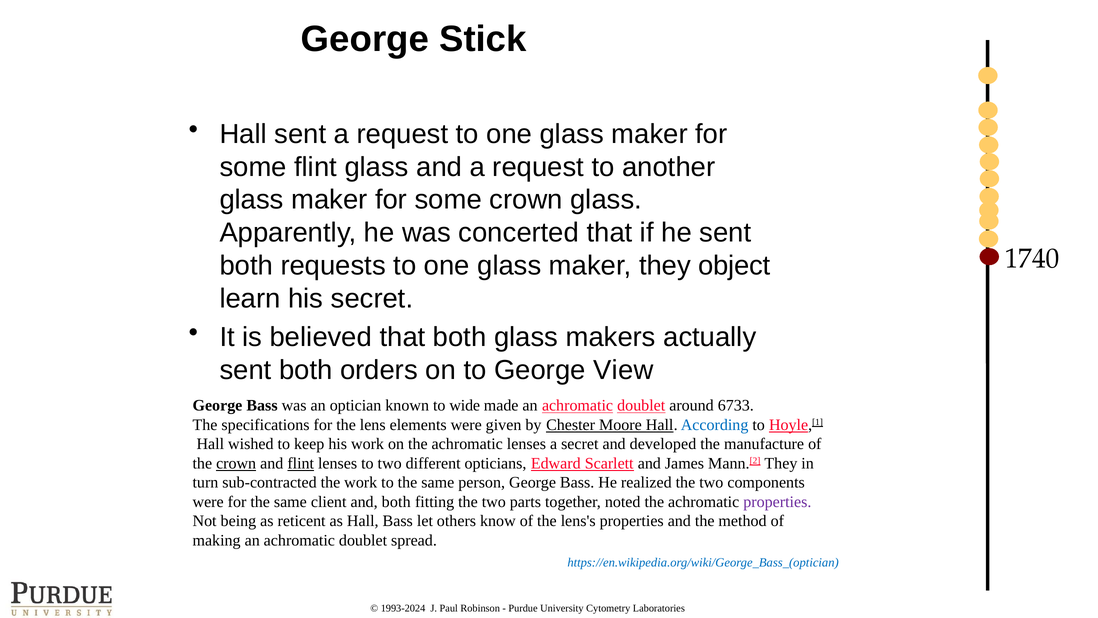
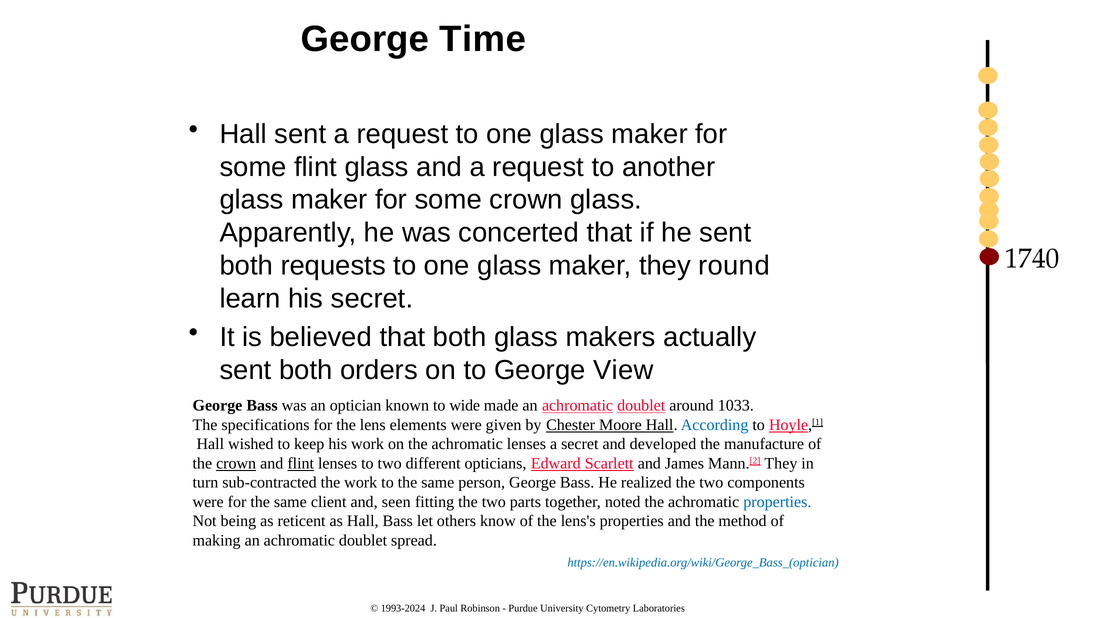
Stick: Stick -> Time (483, 39)
object: object -> round (734, 266)
6733: 6733 -> 1033 (736, 405)
and both: both -> seen (396, 502)
properties colour: purple -> blue (777, 502)
